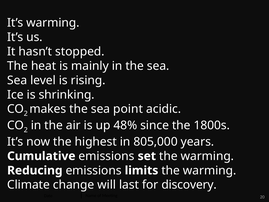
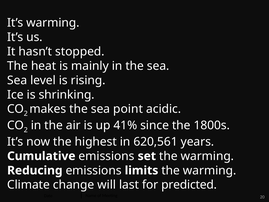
48%: 48% -> 41% (125, 125)
805,000: 805,000 -> 620,561 (156, 142)
discovery: discovery -> predicted (189, 185)
